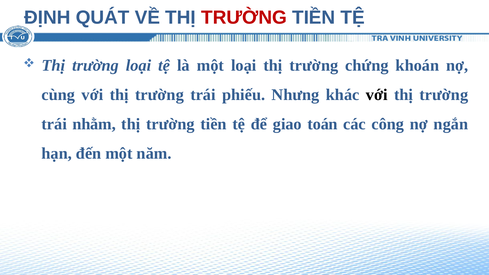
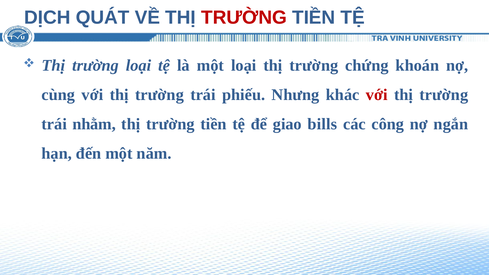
ĐỊNH: ĐỊNH -> DỊCH (47, 18)
với colour: black -> red (377, 95)
toán: toán -> bills (322, 124)
